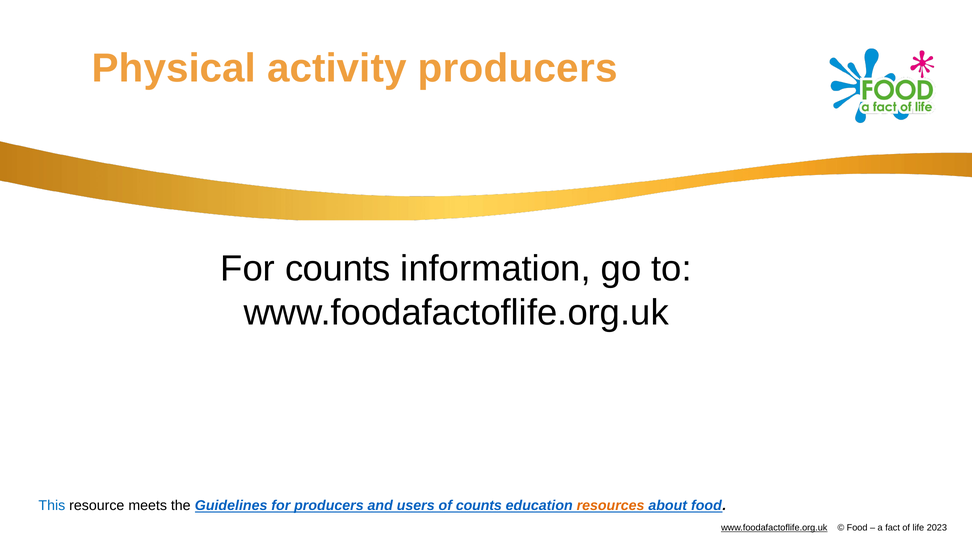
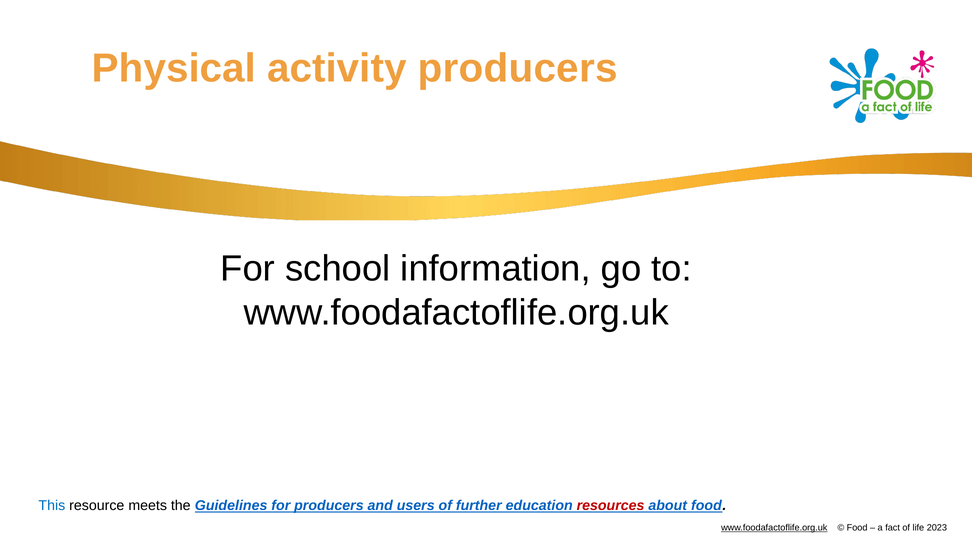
For counts: counts -> school (338, 269)
of counts: counts -> further (479, 505)
resources colour: orange -> red (611, 505)
